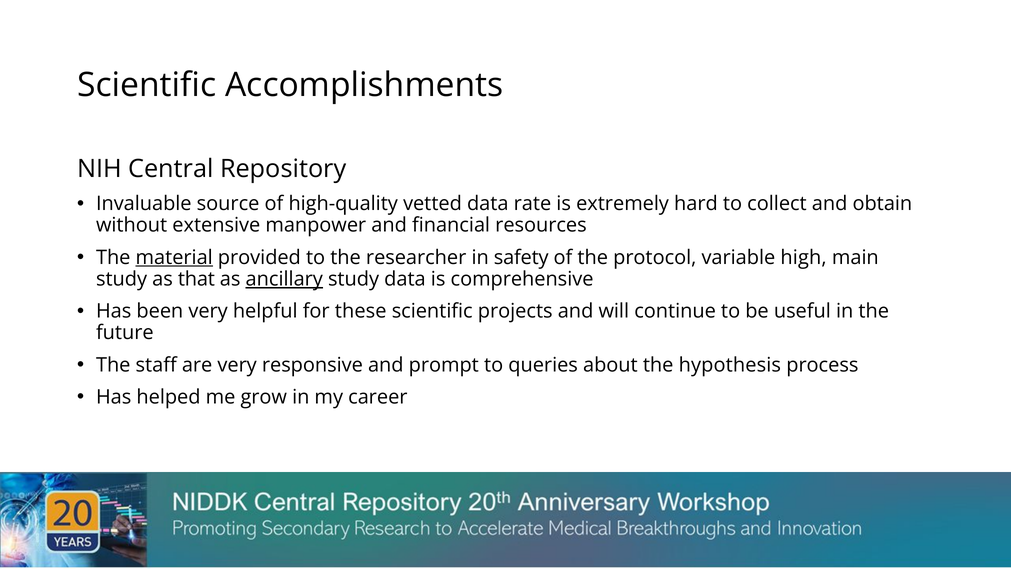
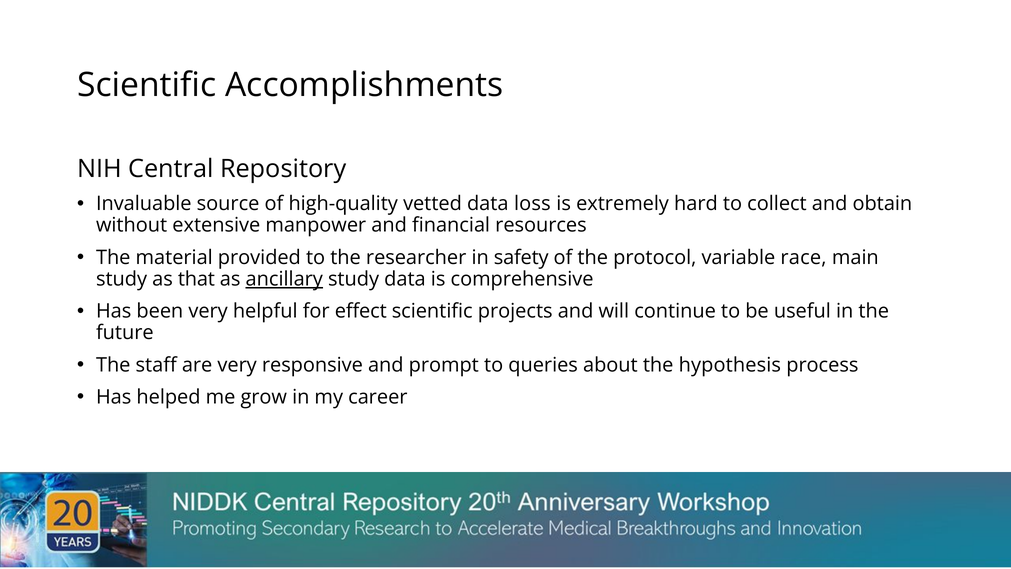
rate: rate -> loss (532, 204)
material underline: present -> none (174, 257)
high: high -> race (803, 257)
these: these -> effect (361, 311)
